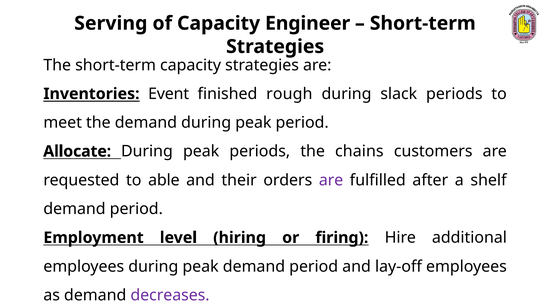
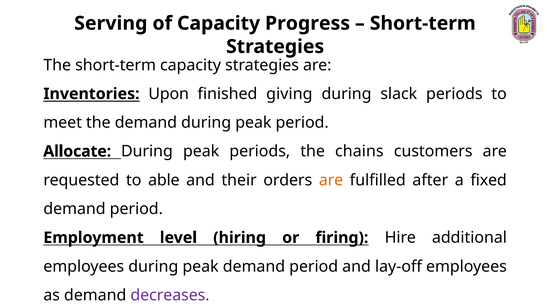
Engineer: Engineer -> Progress (308, 23)
Event: Event -> Upon (169, 94)
rough: rough -> giving (289, 94)
are colour: purple -> orange (331, 180)
shelf: shelf -> fixed (489, 180)
